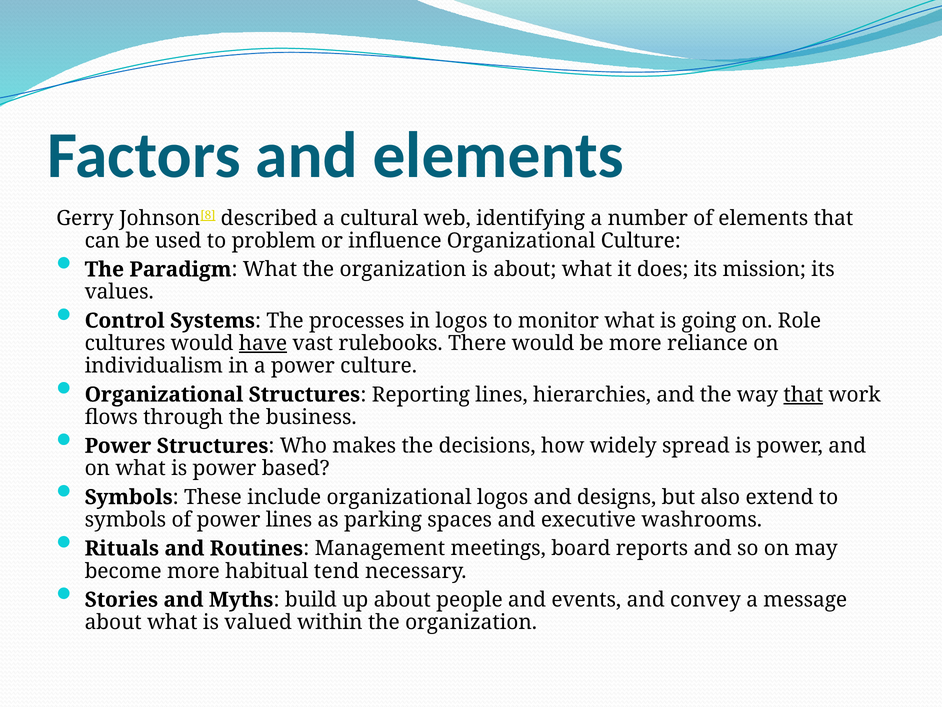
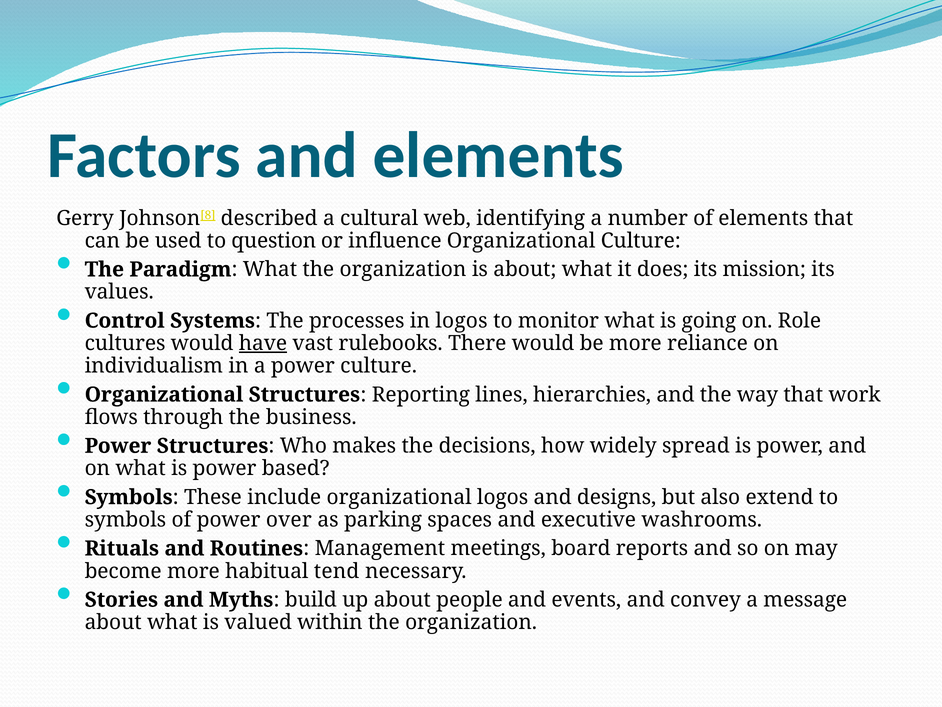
problem: problem -> question (274, 241)
that underline: present -> none (803, 394)
power lines: lines -> over (289, 519)
